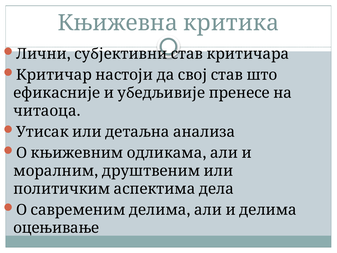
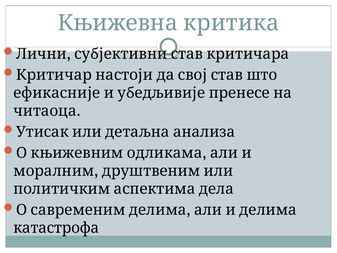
оцењивање: оцењивање -> катастрофа (56, 228)
